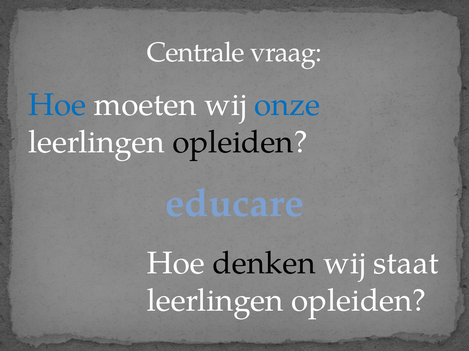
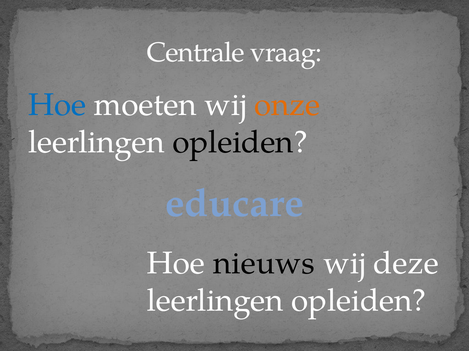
onze colour: blue -> orange (287, 105)
denken: denken -> nieuws (264, 264)
staat: staat -> deze (406, 264)
